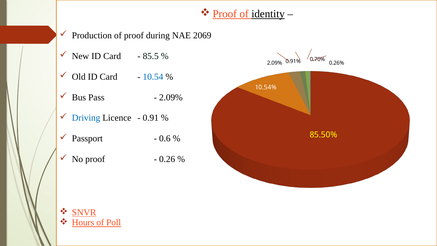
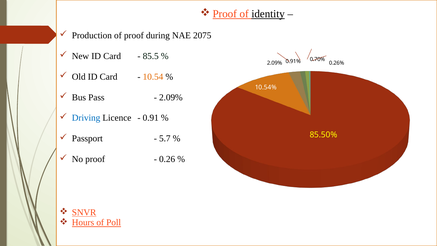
2069: 2069 -> 2075 (202, 35)
10.54 colour: blue -> orange (153, 77)
0.6: 0.6 -> 5.7 (165, 139)
